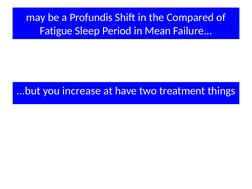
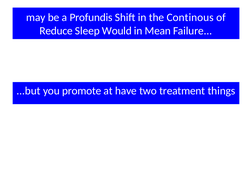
Compared: Compared -> Continous (190, 17)
Fatigue: Fatigue -> Reduce (56, 31)
Period: Period -> Would (117, 31)
increase: increase -> promote (82, 91)
